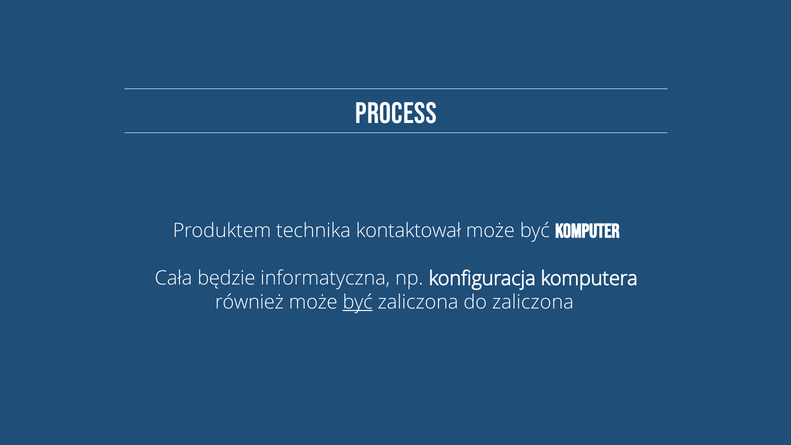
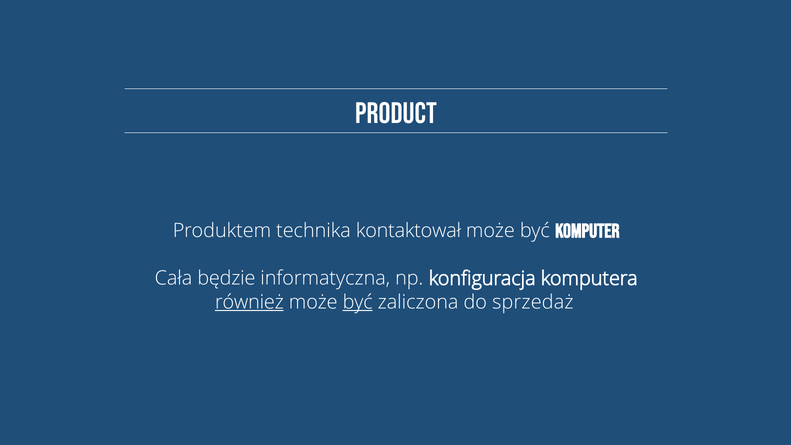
process: process -> product (396, 114)
również underline: none -> present (249, 302)
do zaliczona: zaliczona -> sprzedaż (533, 302)
